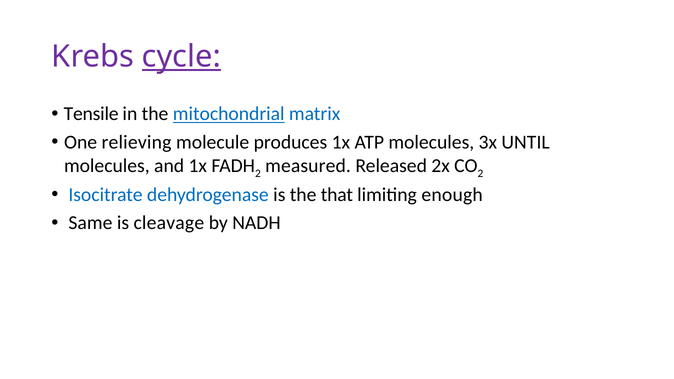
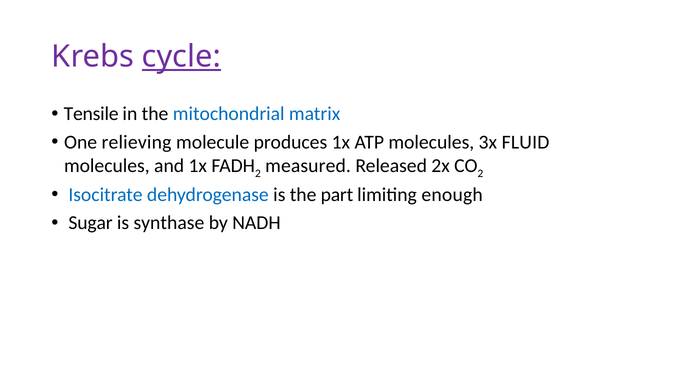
mitochondrial underline: present -> none (229, 114)
UNTIL: UNTIL -> FLUID (526, 142)
that: that -> part (337, 195)
Same: Same -> Sugar (91, 223)
cleavage: cleavage -> synthase (169, 223)
